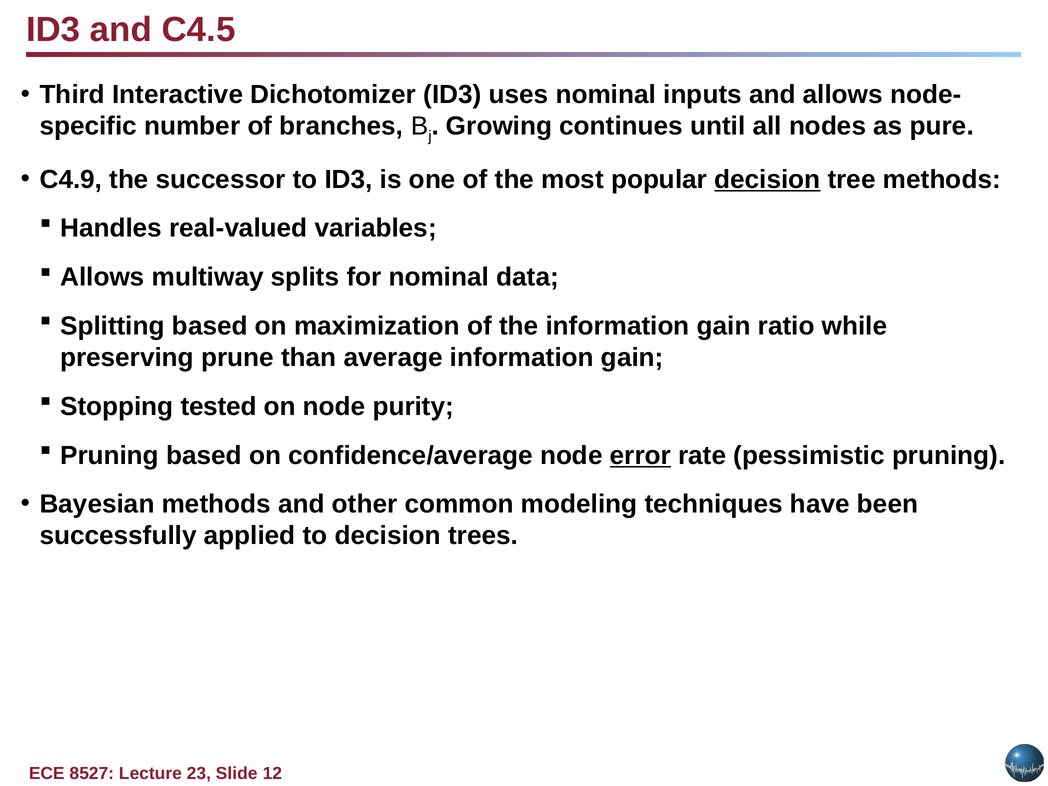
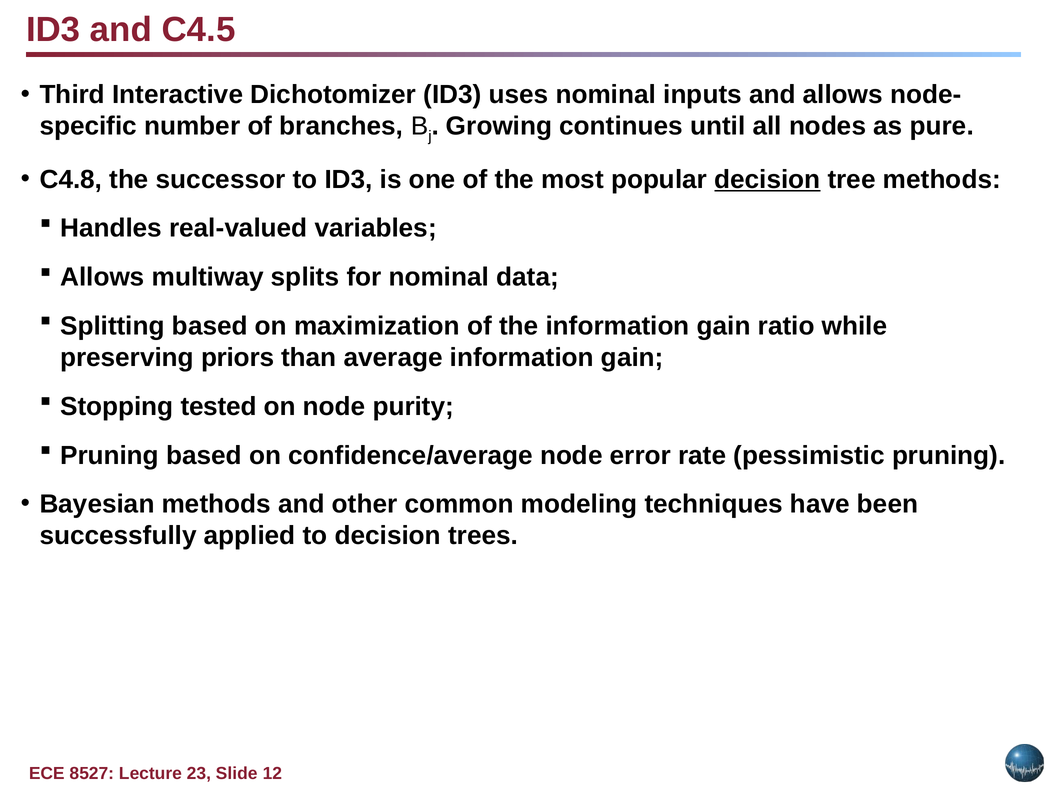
C4.9: C4.9 -> C4.8 (71, 179)
prune: prune -> priors (238, 358)
error underline: present -> none (640, 455)
